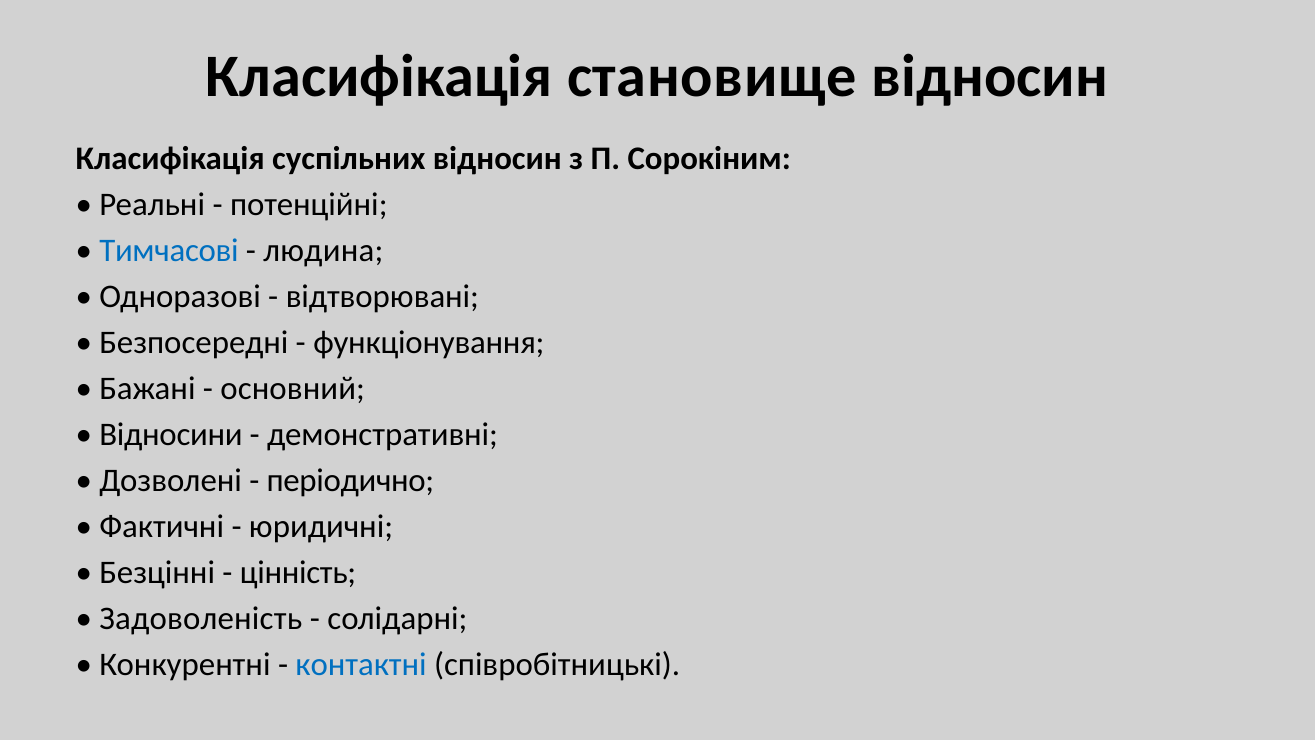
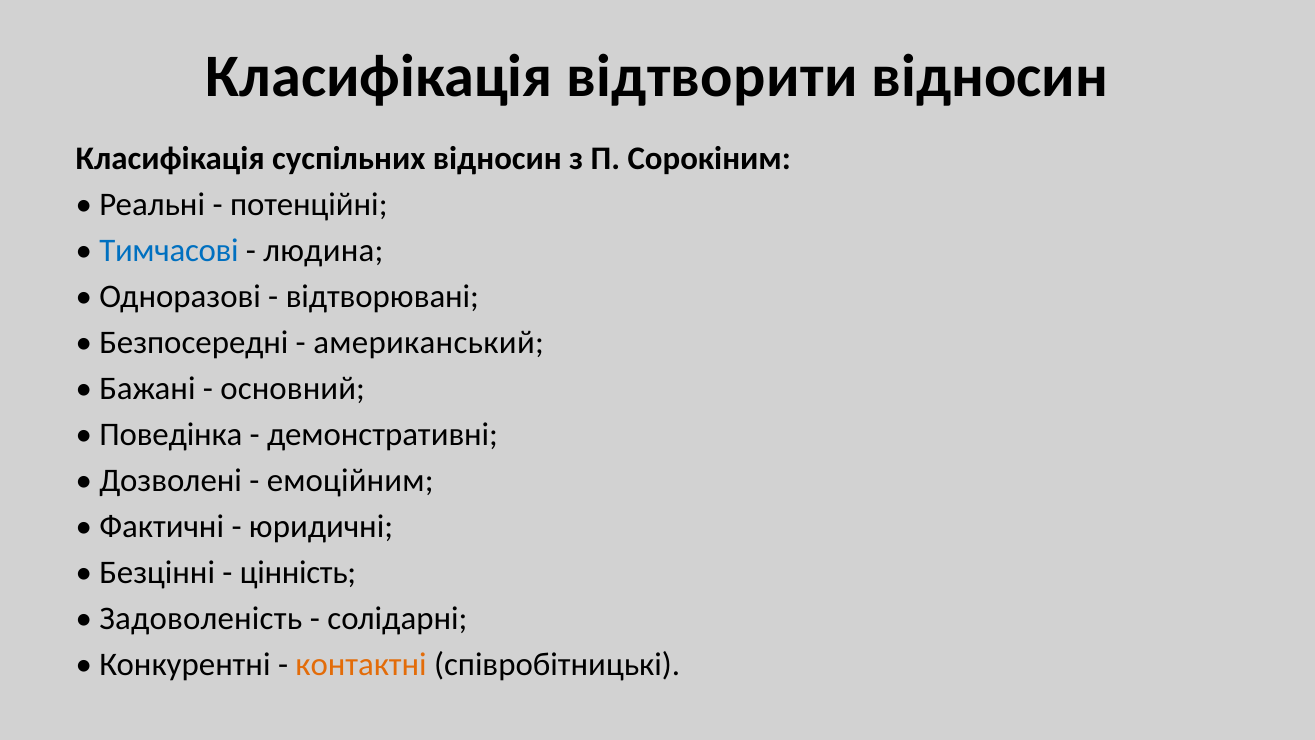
становище: становище -> відтворити (712, 77)
функціонування: функціонування -> американський (429, 343)
Відносини: Відносини -> Поведінка (171, 435)
періодично: періодично -> емоційним (350, 481)
контактні colour: blue -> orange (361, 665)
